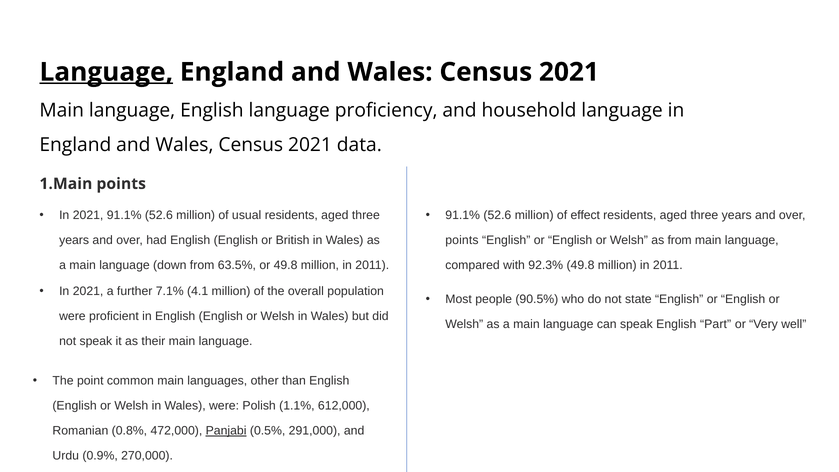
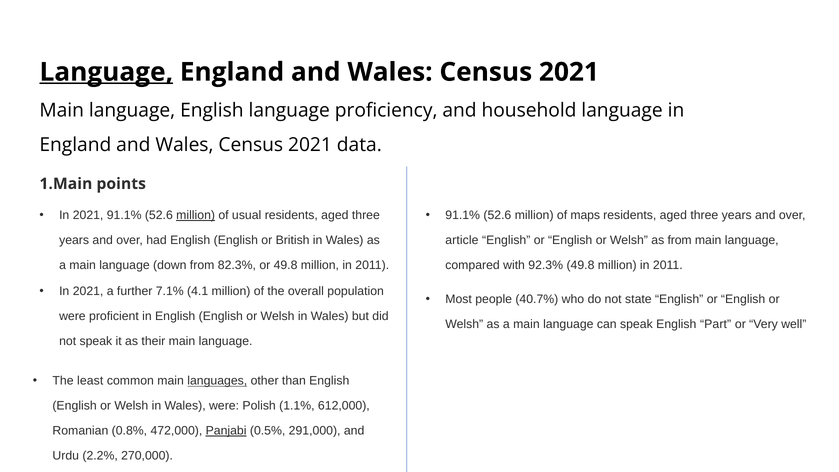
million underline: none -> present (196, 215)
effect: effect -> maps (585, 215)
points: points -> article (462, 240)
63.5%: 63.5% -> 82.3% (237, 265)
90.5%: 90.5% -> 40.7% (537, 299)
point: point -> least (90, 381)
languages underline: none -> present (217, 381)
0.9%: 0.9% -> 2.2% (100, 456)
